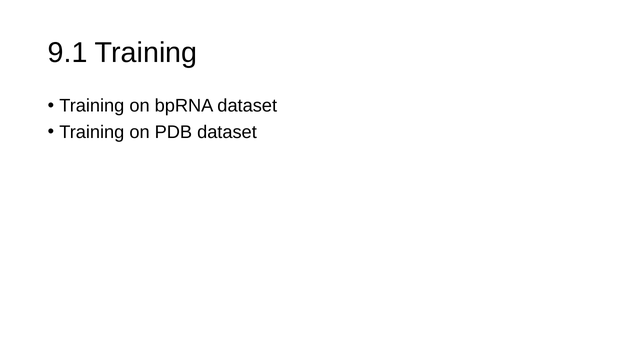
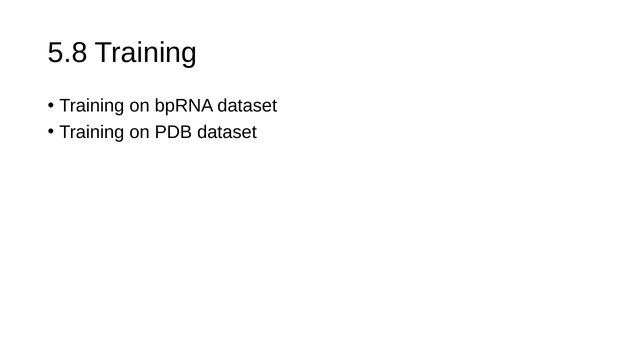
9.1: 9.1 -> 5.8 (68, 53)
